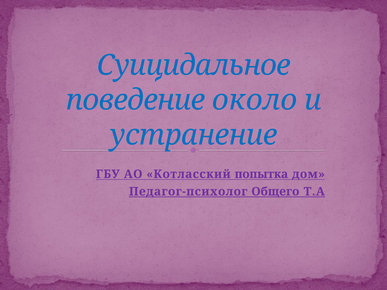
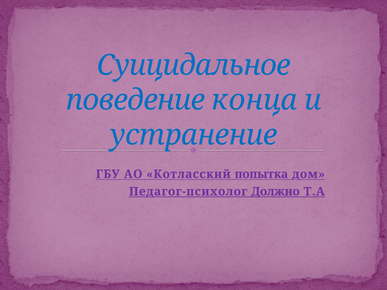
около: около -> конца (255, 100)
Общего: Общего -> Должно (275, 192)
